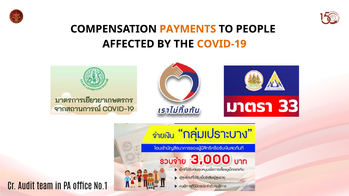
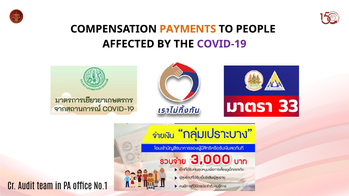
COVID-19 colour: orange -> purple (222, 44)
